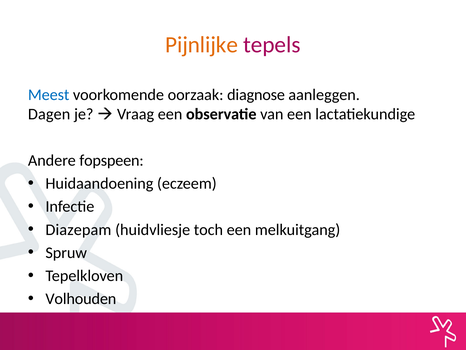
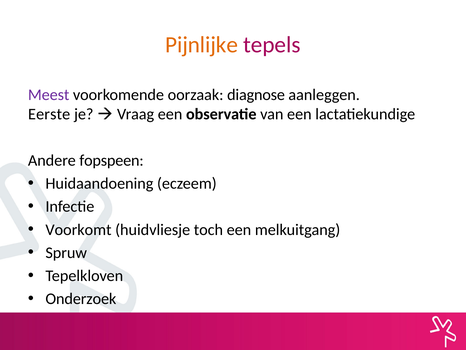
Meest colour: blue -> purple (49, 95)
Dagen: Dagen -> Eerste (49, 114)
Diazepam: Diazepam -> Voorkomt (78, 229)
Volhouden: Volhouden -> Onderzoek (81, 298)
